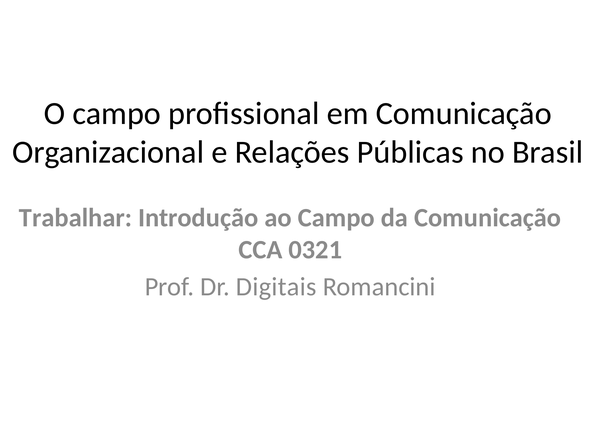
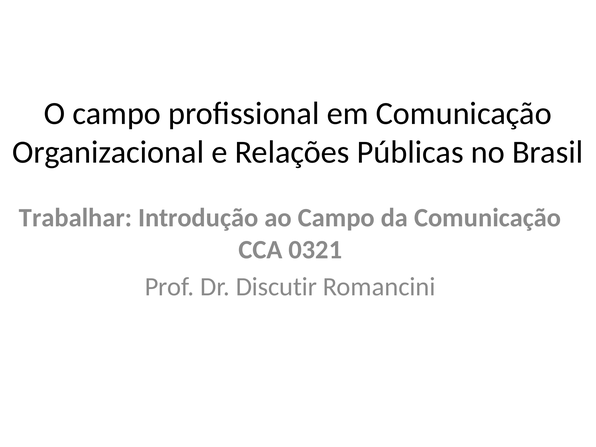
Digitais: Digitais -> Discutir (276, 287)
